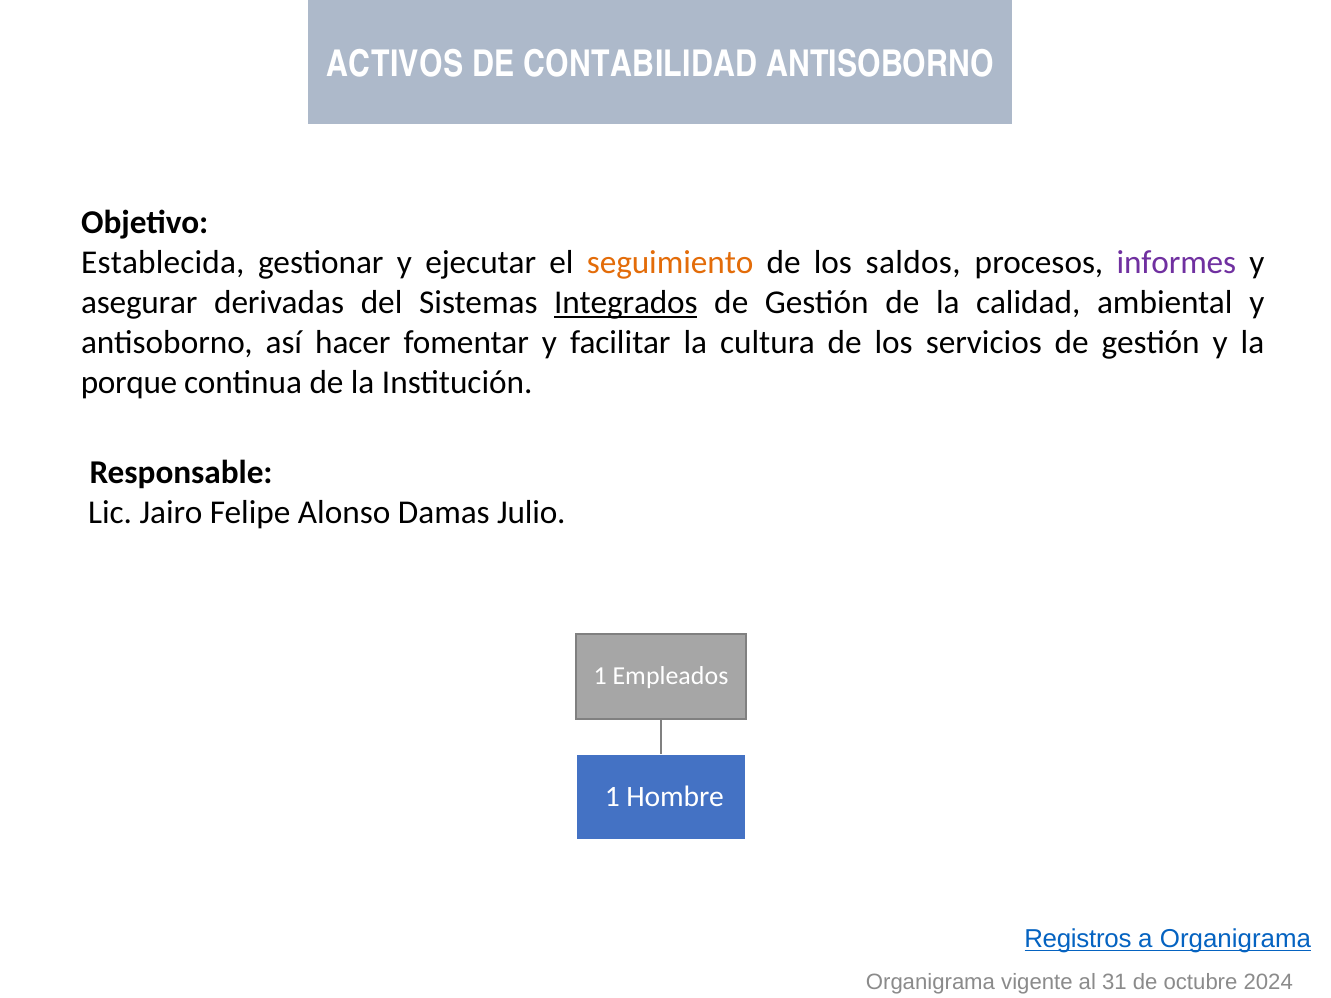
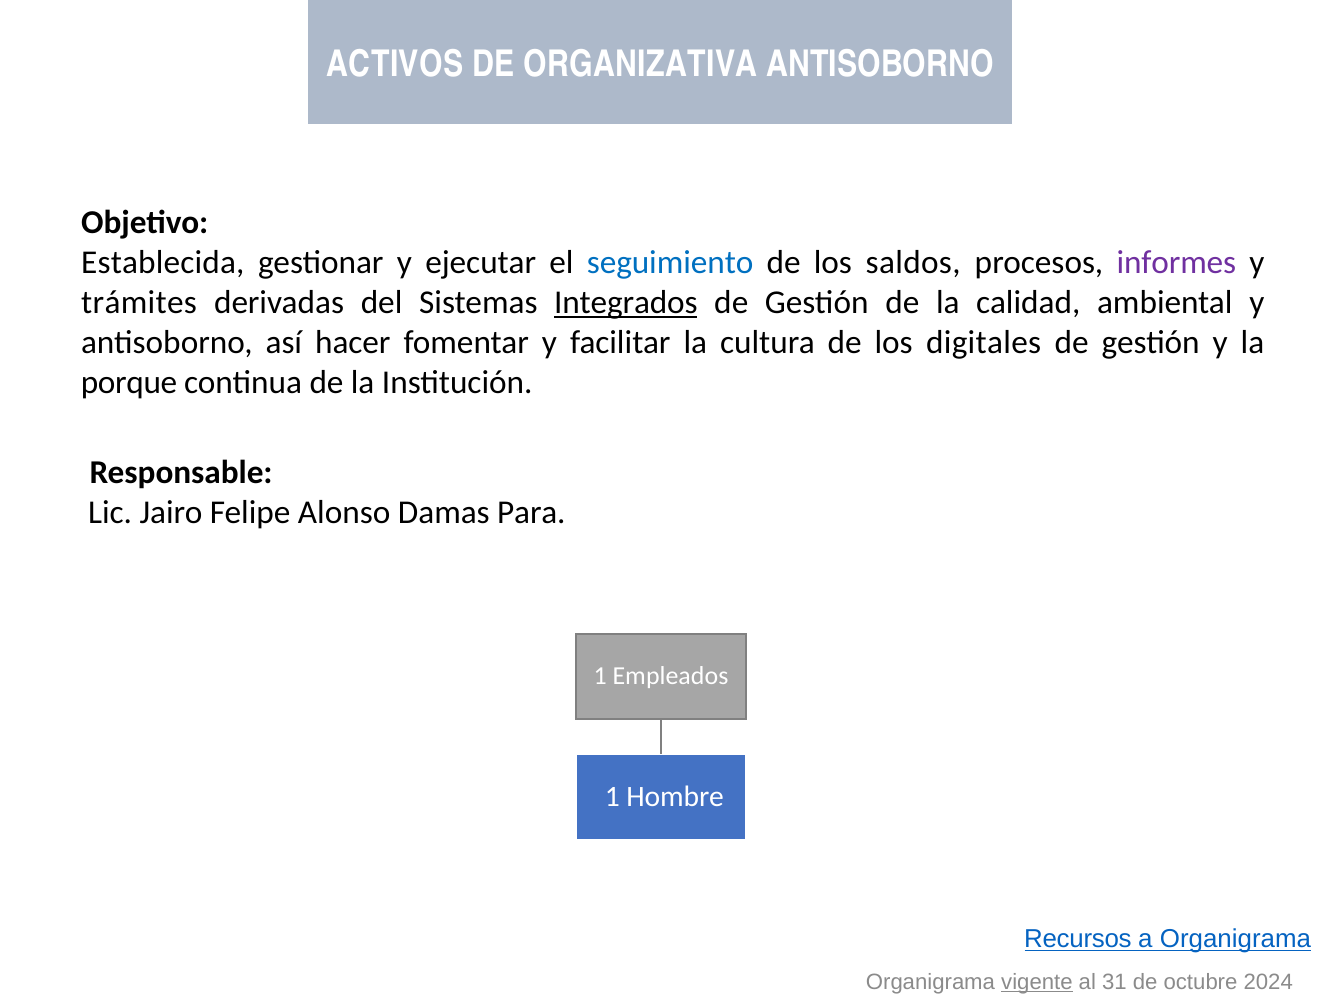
CONTABILIDAD: CONTABILIDAD -> ORGANIZATIVA (641, 65)
seguimiento colour: orange -> blue (670, 262)
asegurar: asegurar -> trámites (139, 302)
servicios: servicios -> digitales (984, 342)
Julio: Julio -> Para (531, 513)
Registros: Registros -> Recursos (1078, 939)
vigente underline: none -> present (1037, 982)
